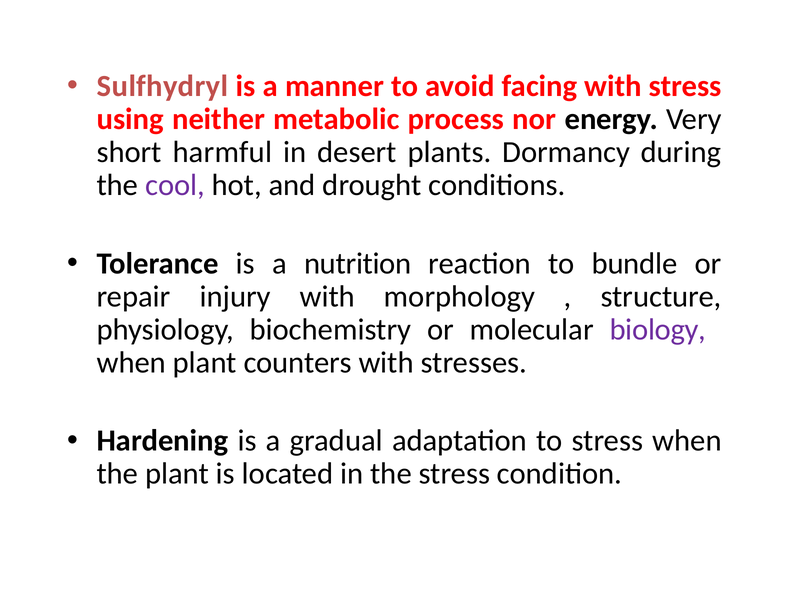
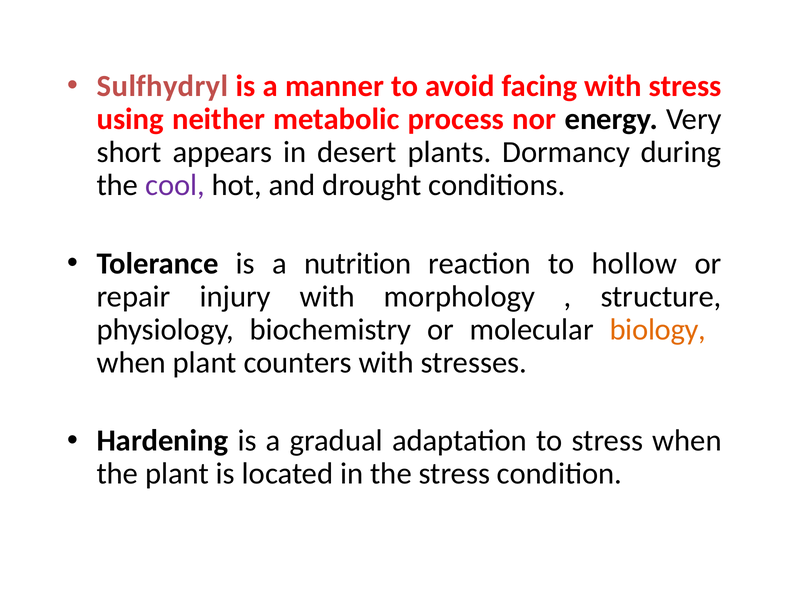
harmful: harmful -> appears (222, 152)
bundle: bundle -> hollow (634, 264)
biology colour: purple -> orange (658, 330)
